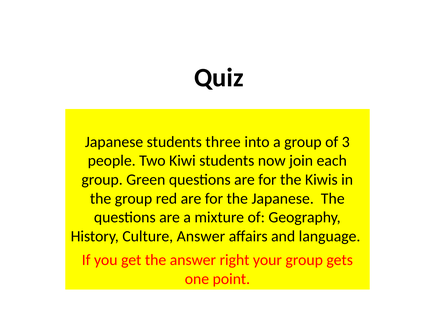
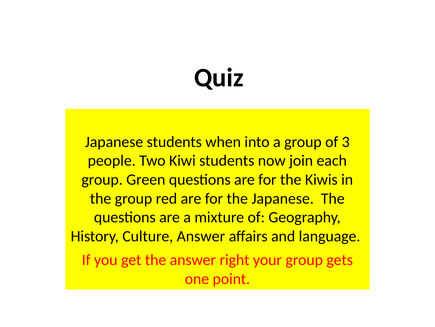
three: three -> when (223, 142)
